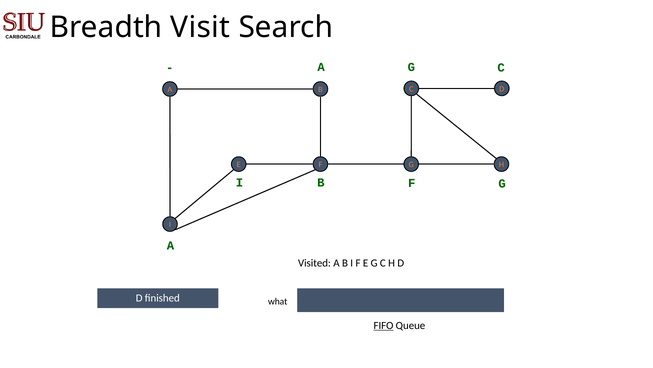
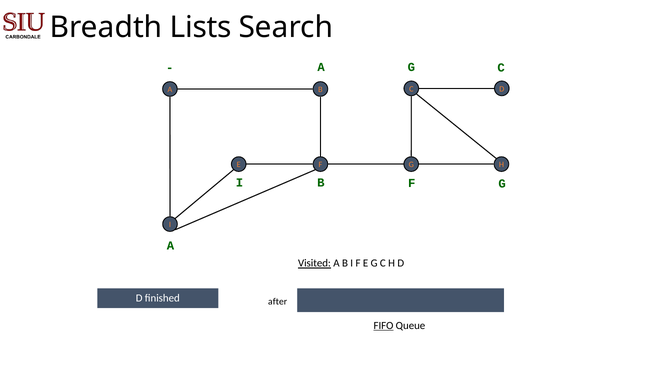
Visit: Visit -> Lists (201, 28)
Visited underline: none -> present (314, 263)
what: what -> after (278, 301)
